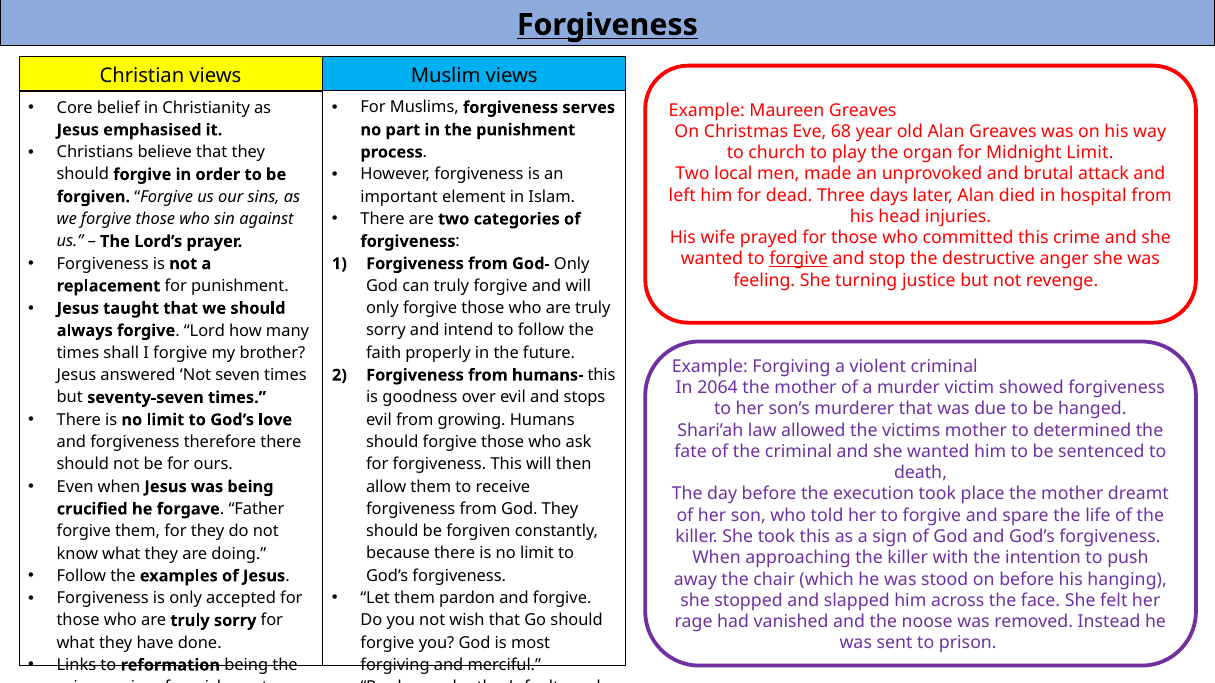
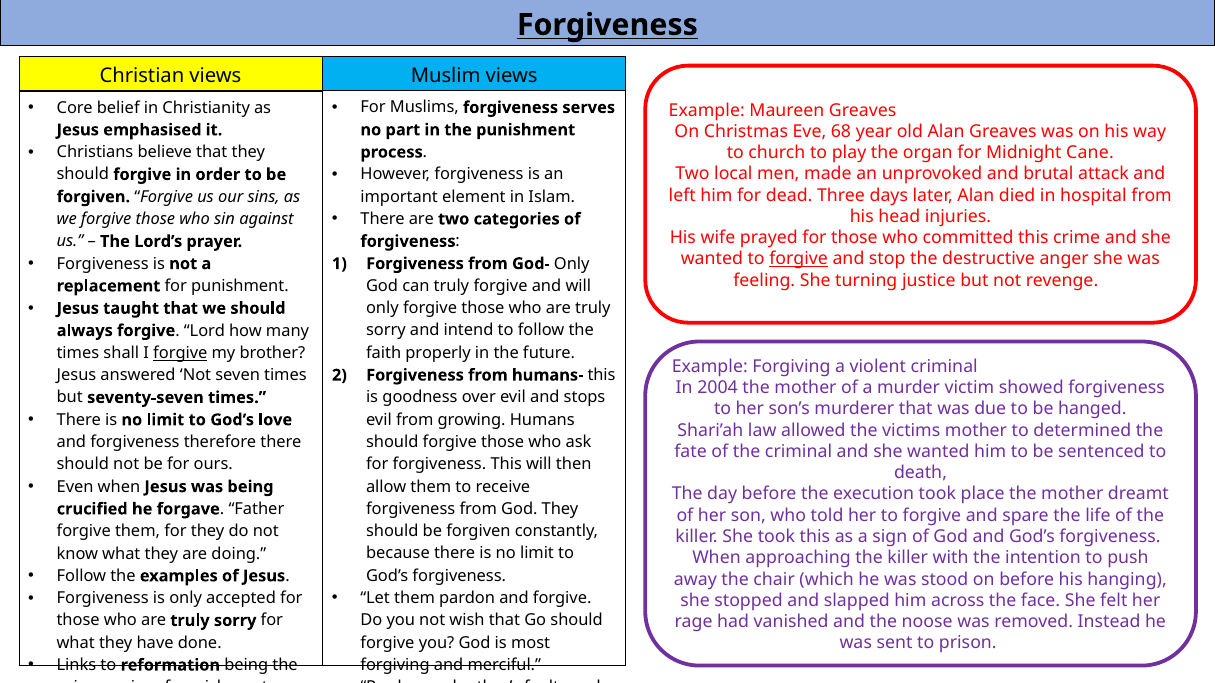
Midnight Limit: Limit -> Cane (1090, 153)
forgive underline: none -> present (180, 353)
2064: 2064 -> 2004 (718, 388)
